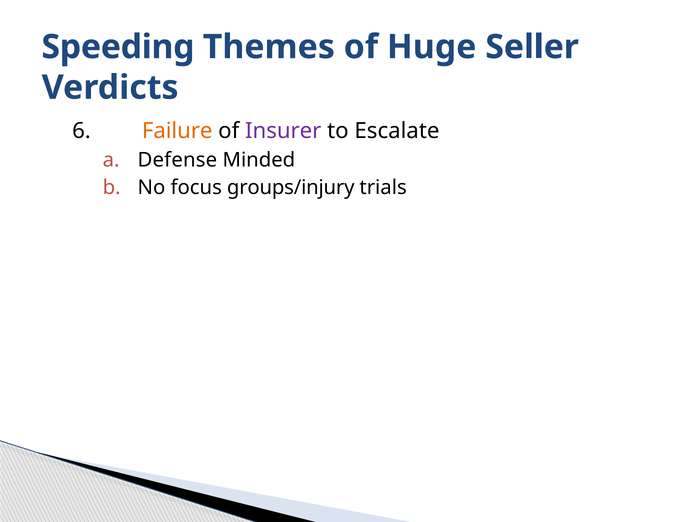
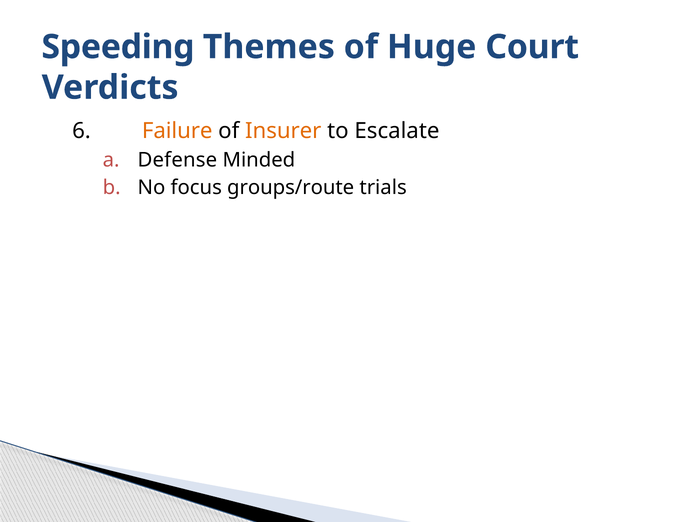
Seller: Seller -> Court (532, 47)
Insurer colour: purple -> orange (283, 131)
groups/injury: groups/injury -> groups/route (291, 188)
